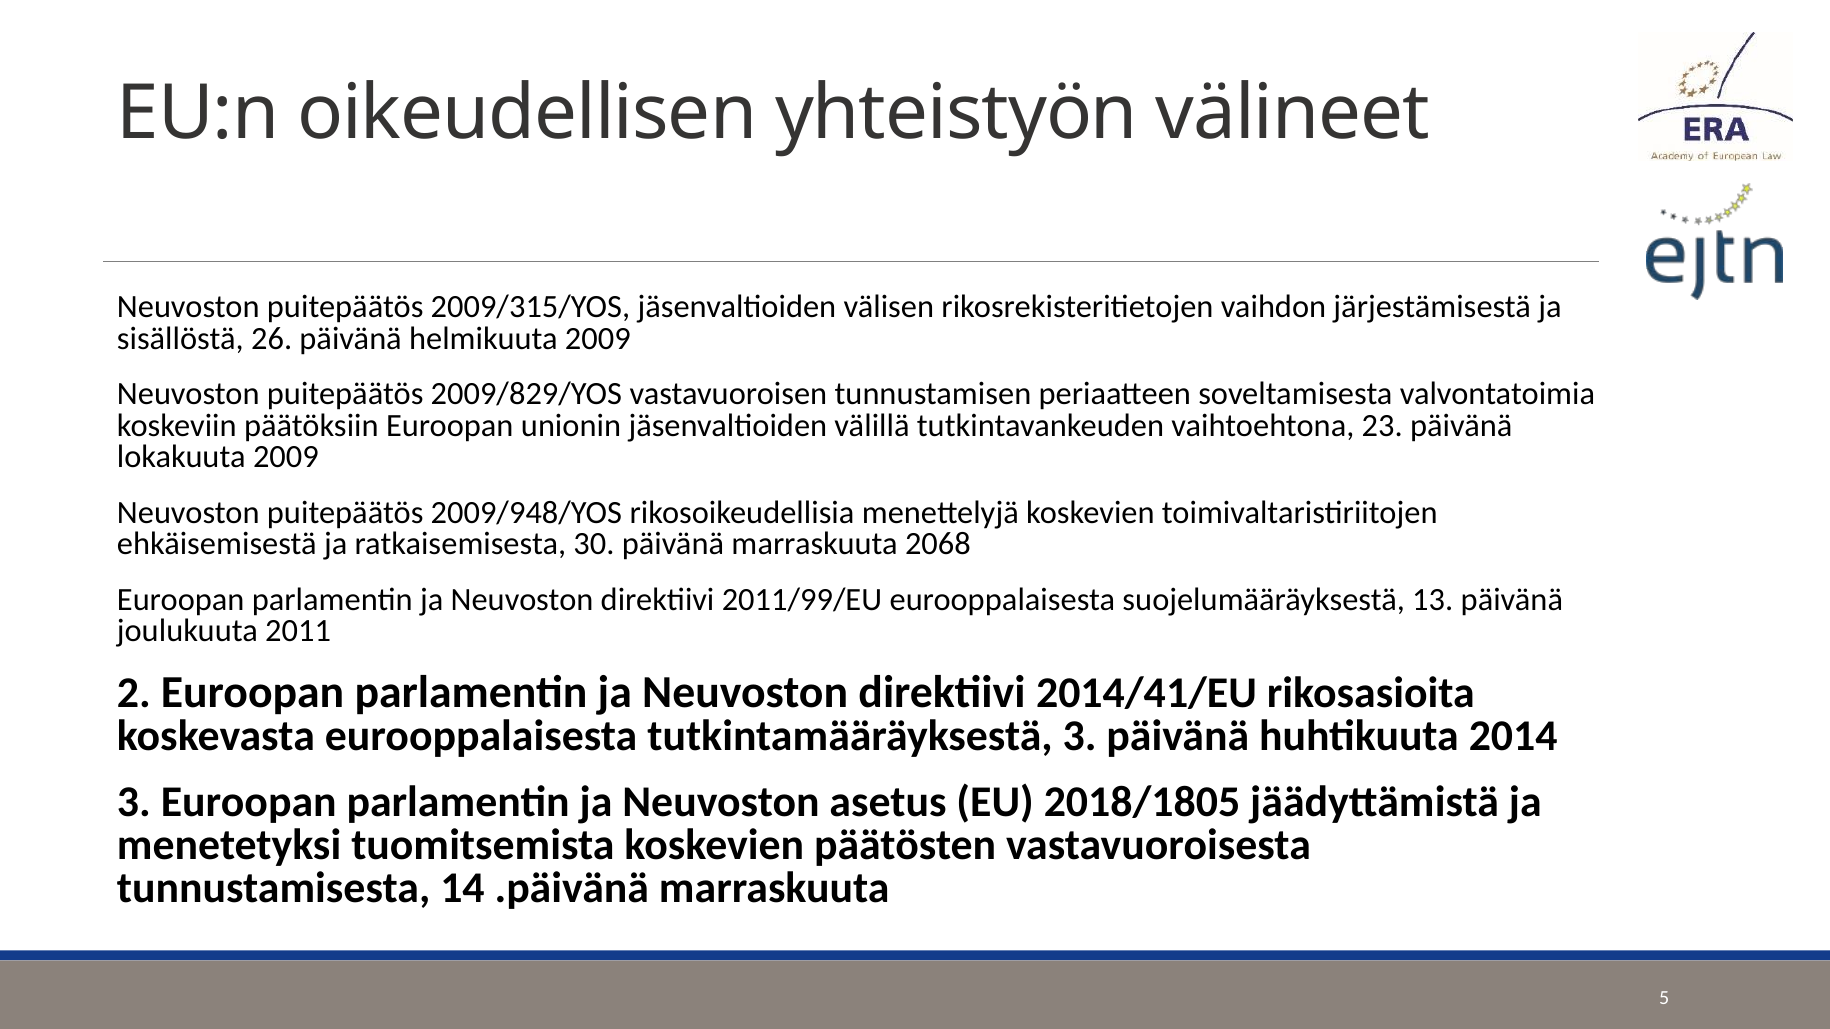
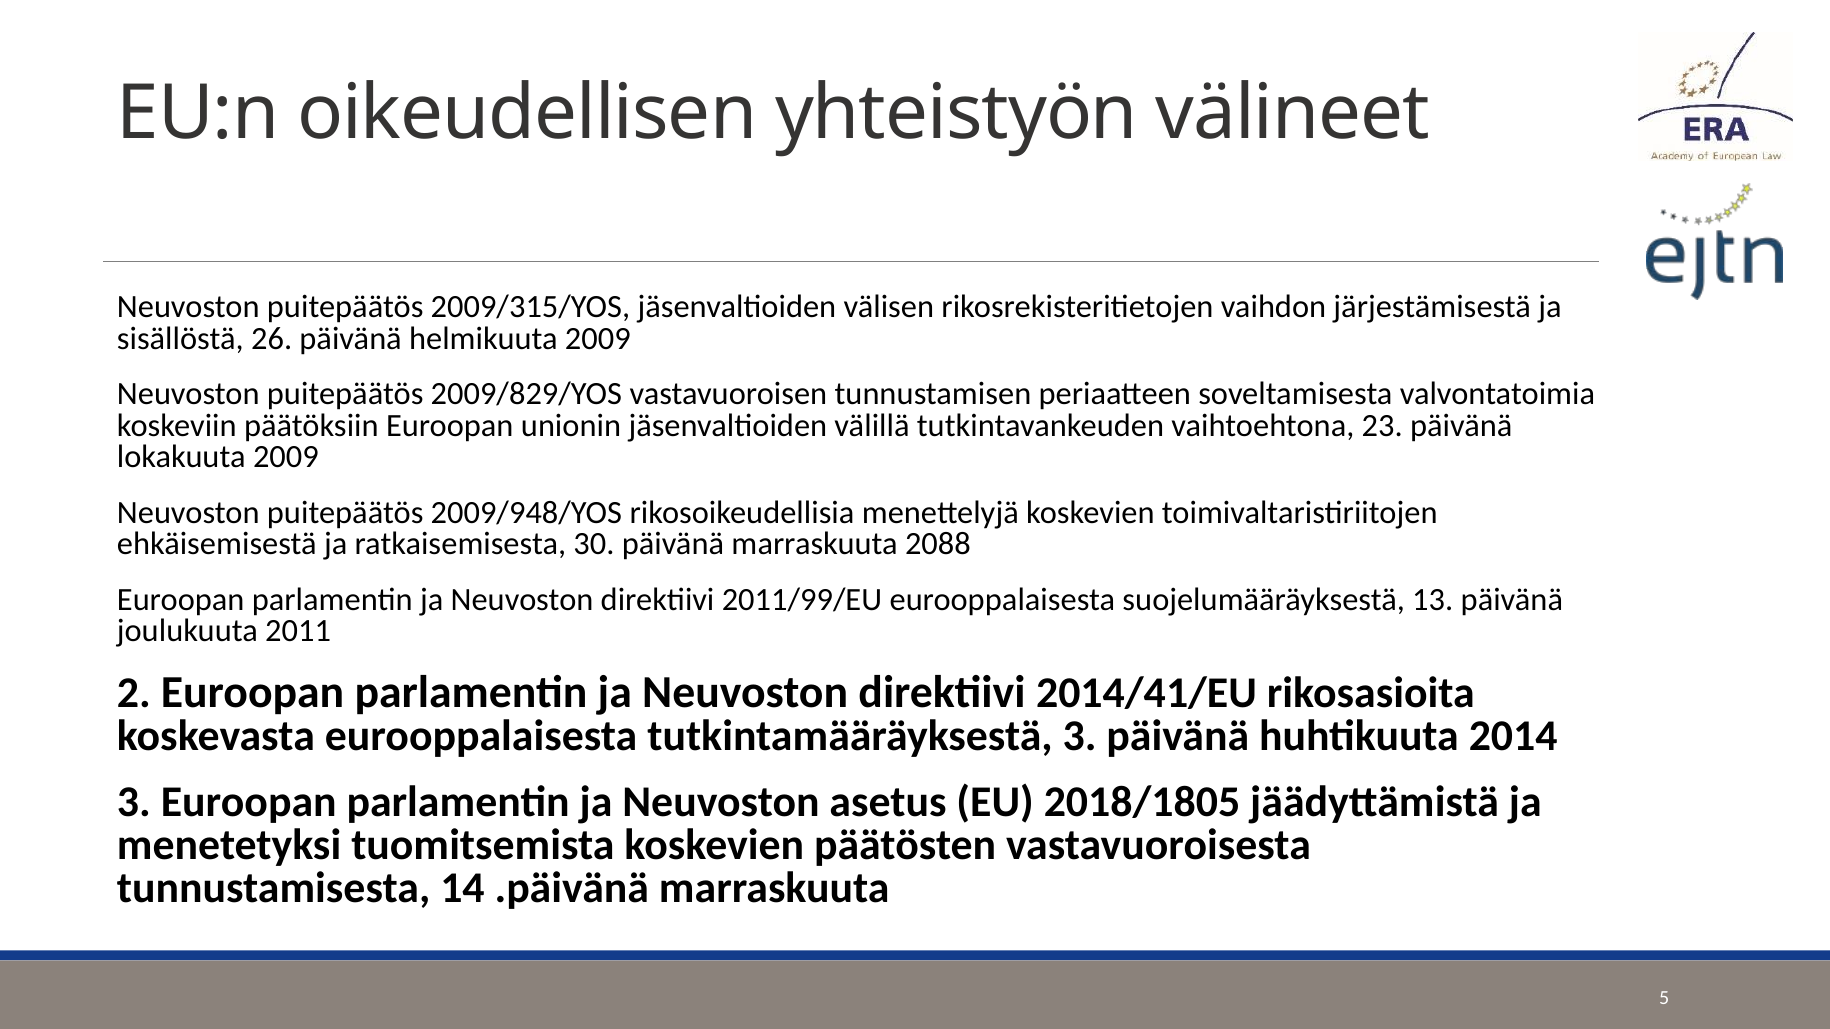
2068: 2068 -> 2088 (938, 544)
